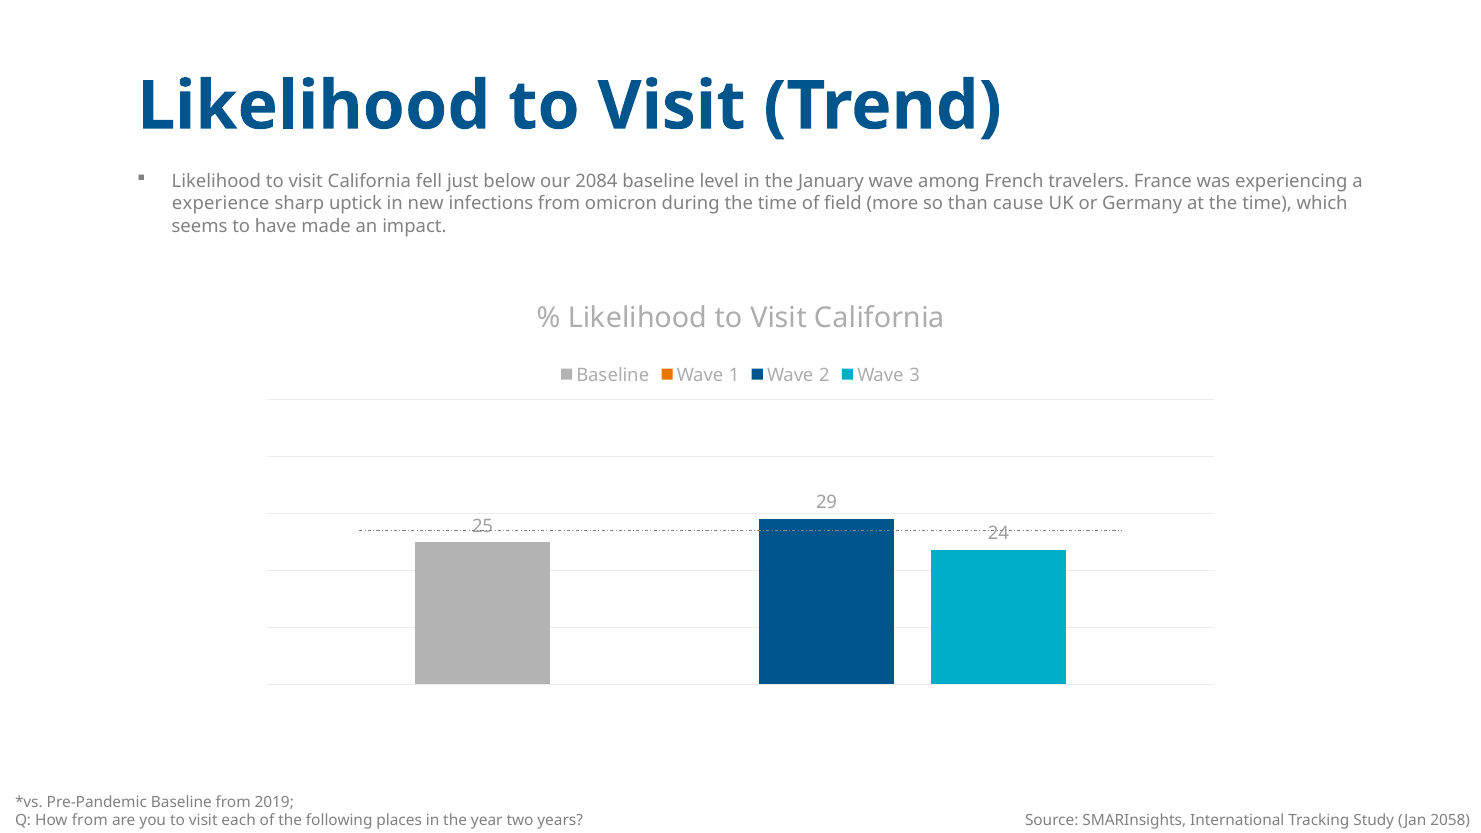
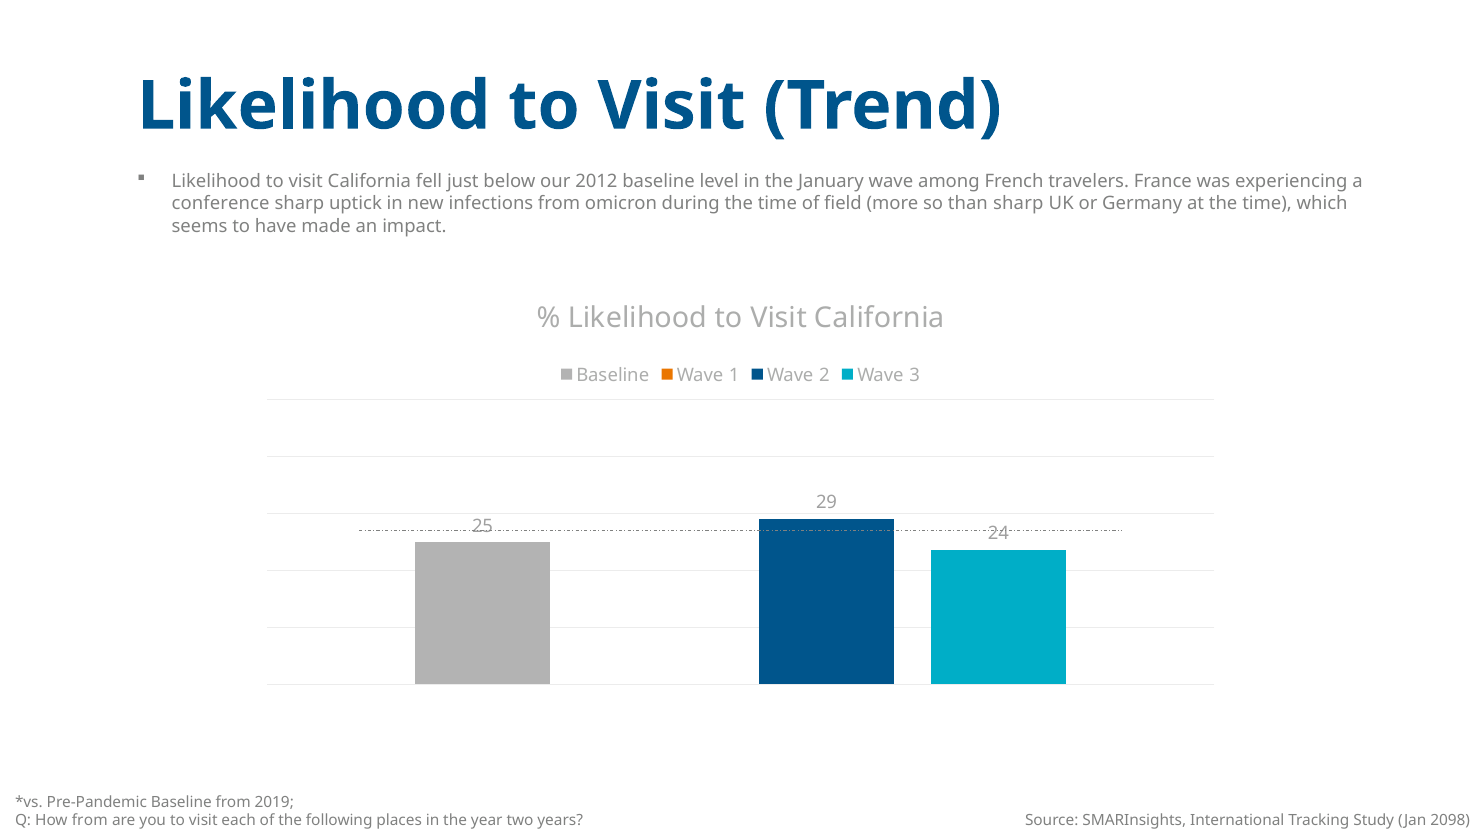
2084: 2084 -> 2012 (596, 181)
experience: experience -> conference (221, 204)
than cause: cause -> sharp (1018, 204)
2058: 2058 -> 2098 (1450, 821)
